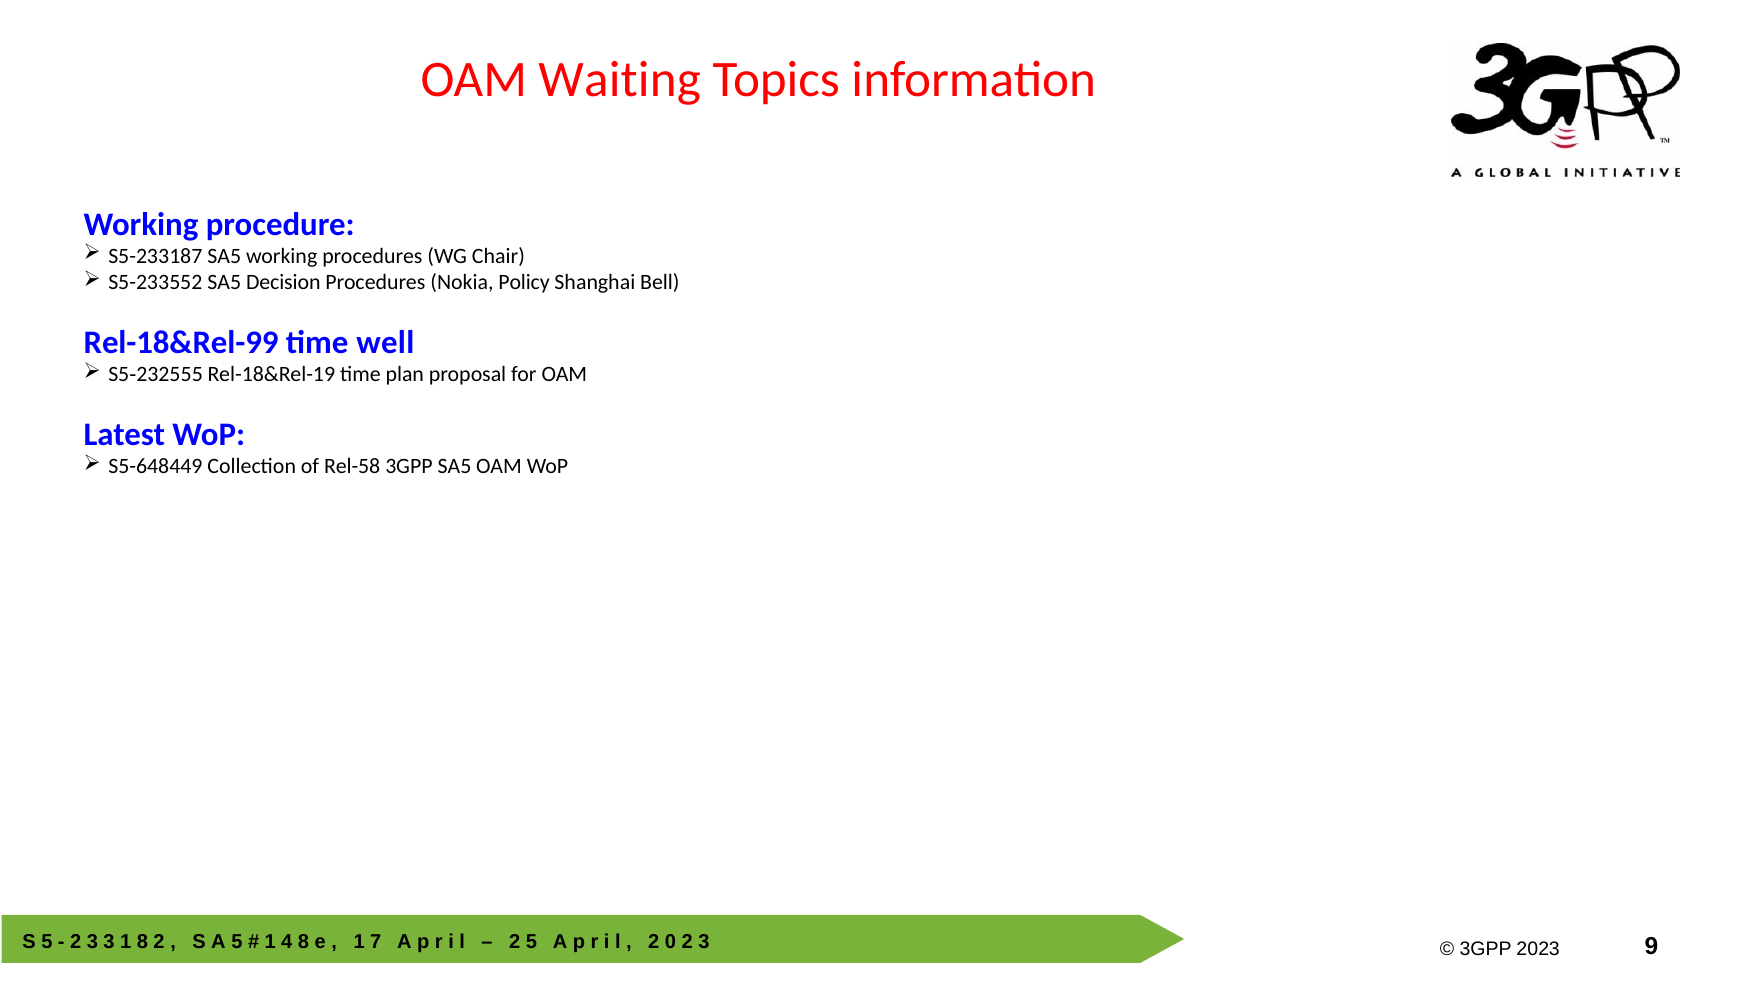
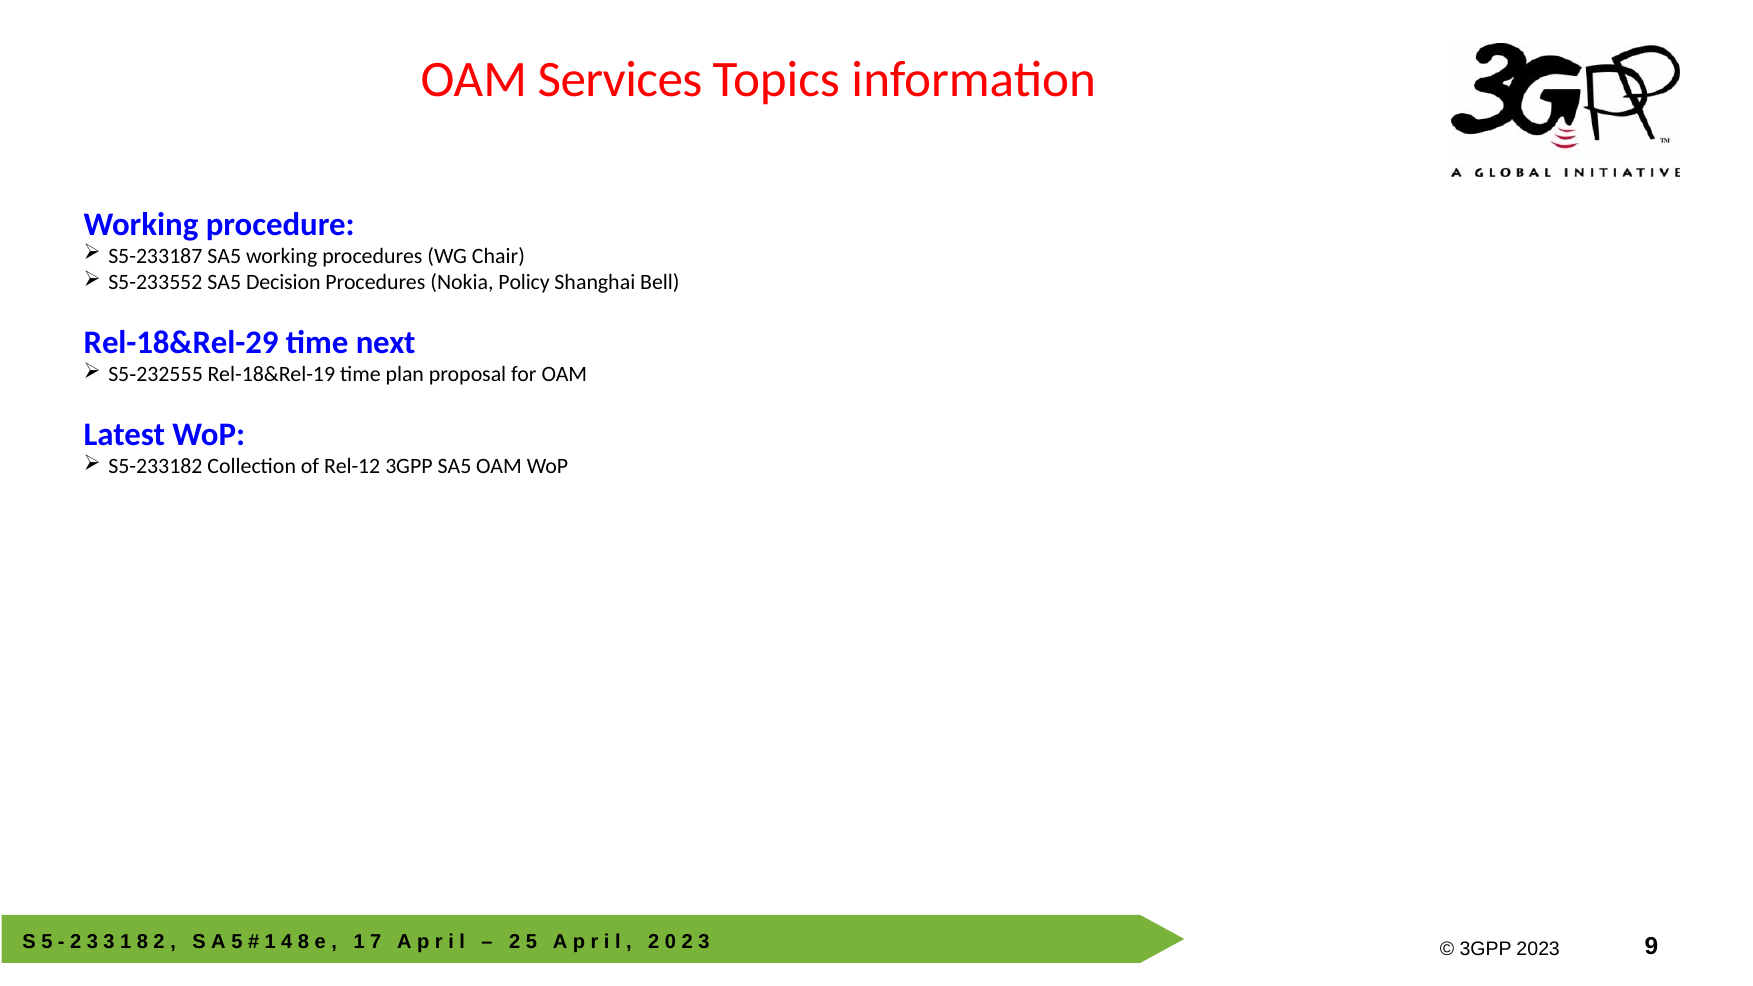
Waiting: Waiting -> Services (620, 80)
Rel-18&Rel-99: Rel-18&Rel-99 -> Rel-18&Rel-29 (181, 343)
well: well -> next (386, 343)
S5-648449: S5-648449 -> S5-233182 (155, 467)
Rel-58: Rel-58 -> Rel-12 (352, 467)
